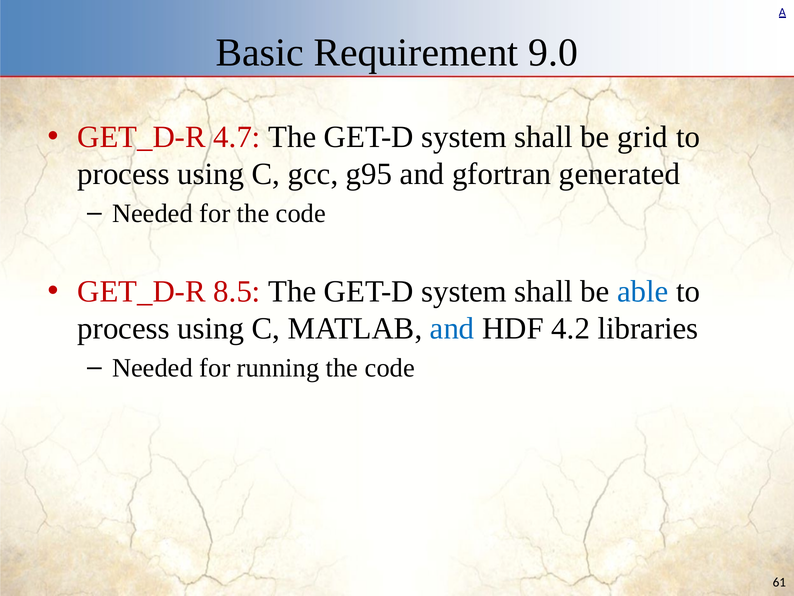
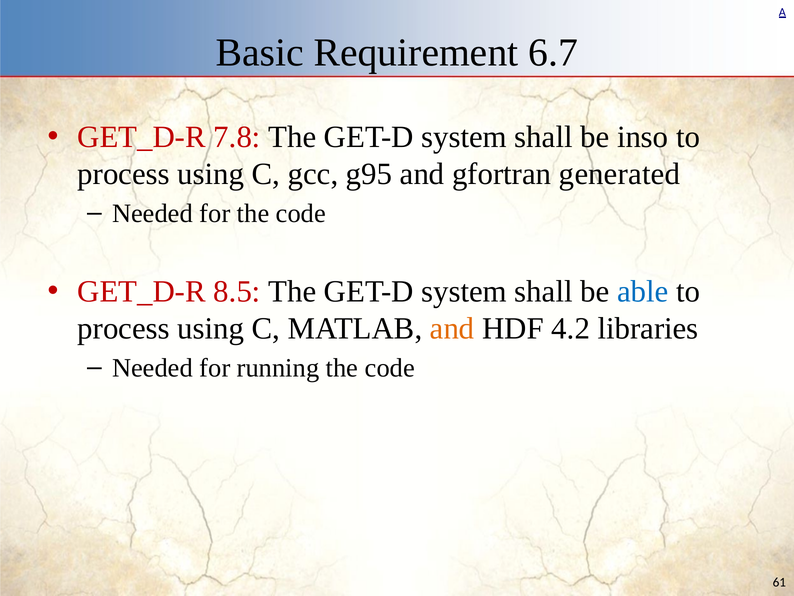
9.0: 9.0 -> 6.7 (553, 52)
4.7: 4.7 -> 7.8 (237, 137)
grid: grid -> inso (643, 137)
and colour: blue -> orange (452, 328)
